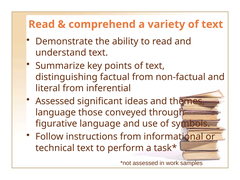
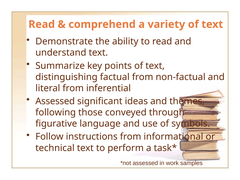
language: language -> following (56, 112)
